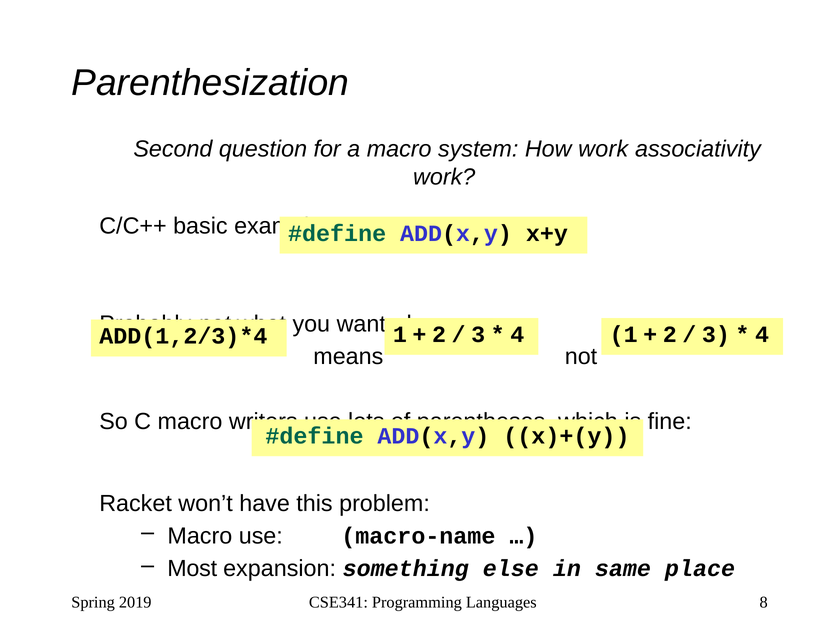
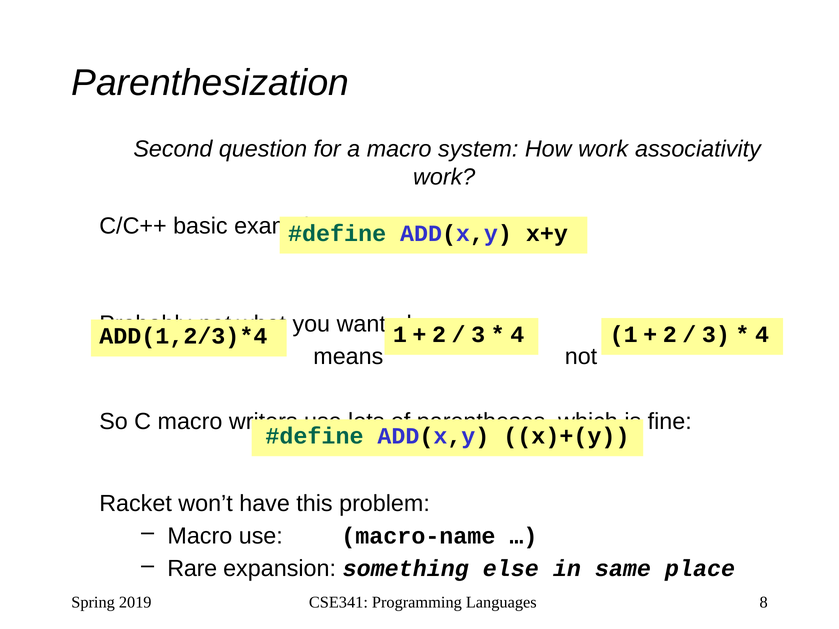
Most: Most -> Rare (192, 569)
